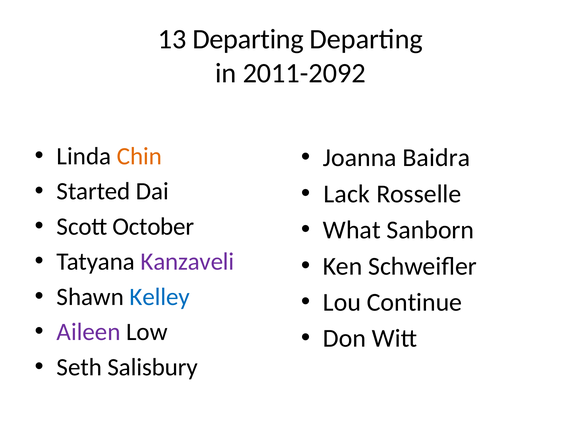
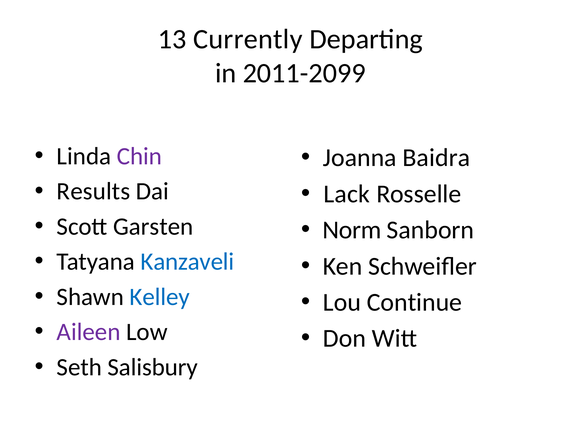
13 Departing: Departing -> Currently (248, 39)
2011-2092: 2011-2092 -> 2011-2099 (304, 73)
Chin colour: orange -> purple (139, 157)
Started: Started -> Results (93, 192)
October: October -> Garsten (153, 227)
What: What -> Norm (352, 230)
Kanzaveli colour: purple -> blue (187, 262)
